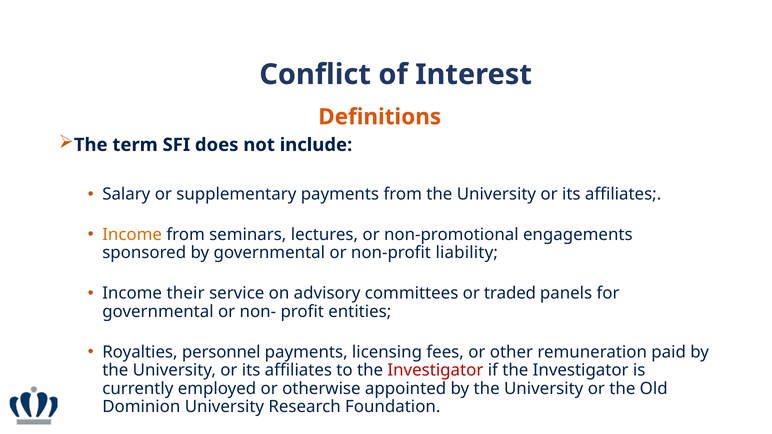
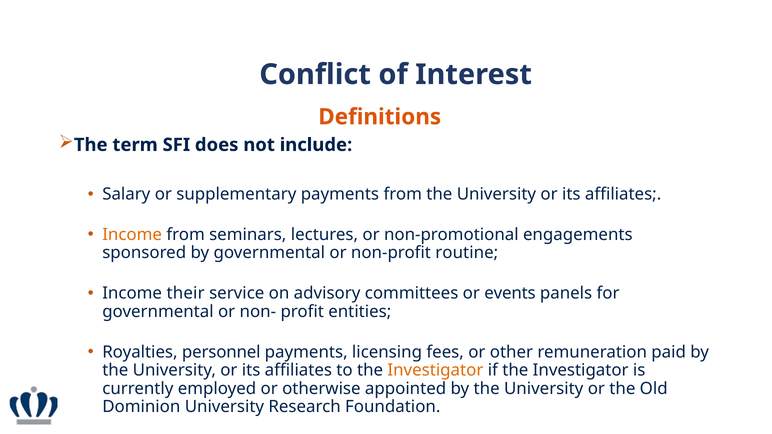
liability: liability -> routine (467, 253)
traded: traded -> events (510, 294)
Investigator colour: red -> orange (435, 370)
